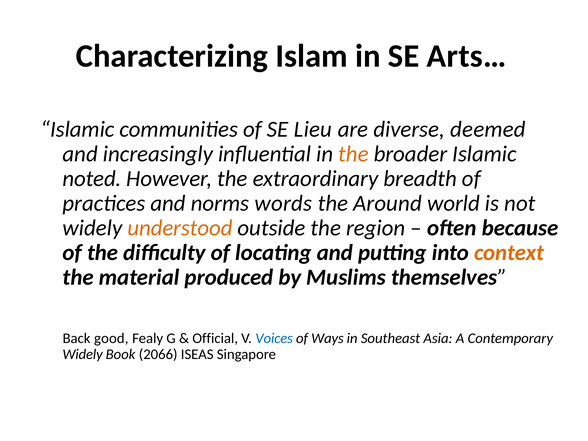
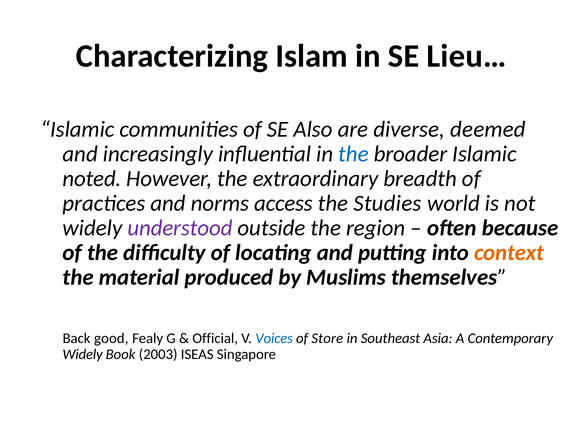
Arts…: Arts… -> Lieu… (467, 56)
Lieu: Lieu -> Also (313, 129)
the colour: orange -> blue (353, 154)
words: words -> access (283, 203)
Around: Around -> Studies (387, 203)
understood colour: orange -> purple (180, 228)
Ways: Ways -> Store (327, 338)
2066: 2066 -> 2003 (158, 354)
